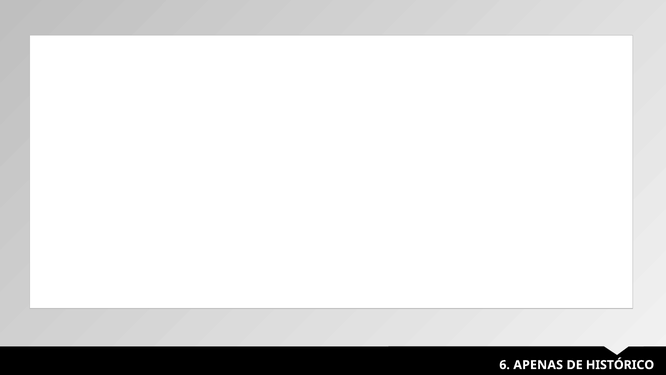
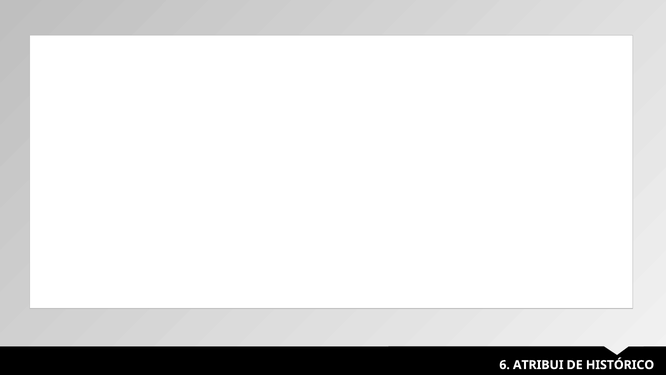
APENAS: APENAS -> ATRIBUI (538, 365)
